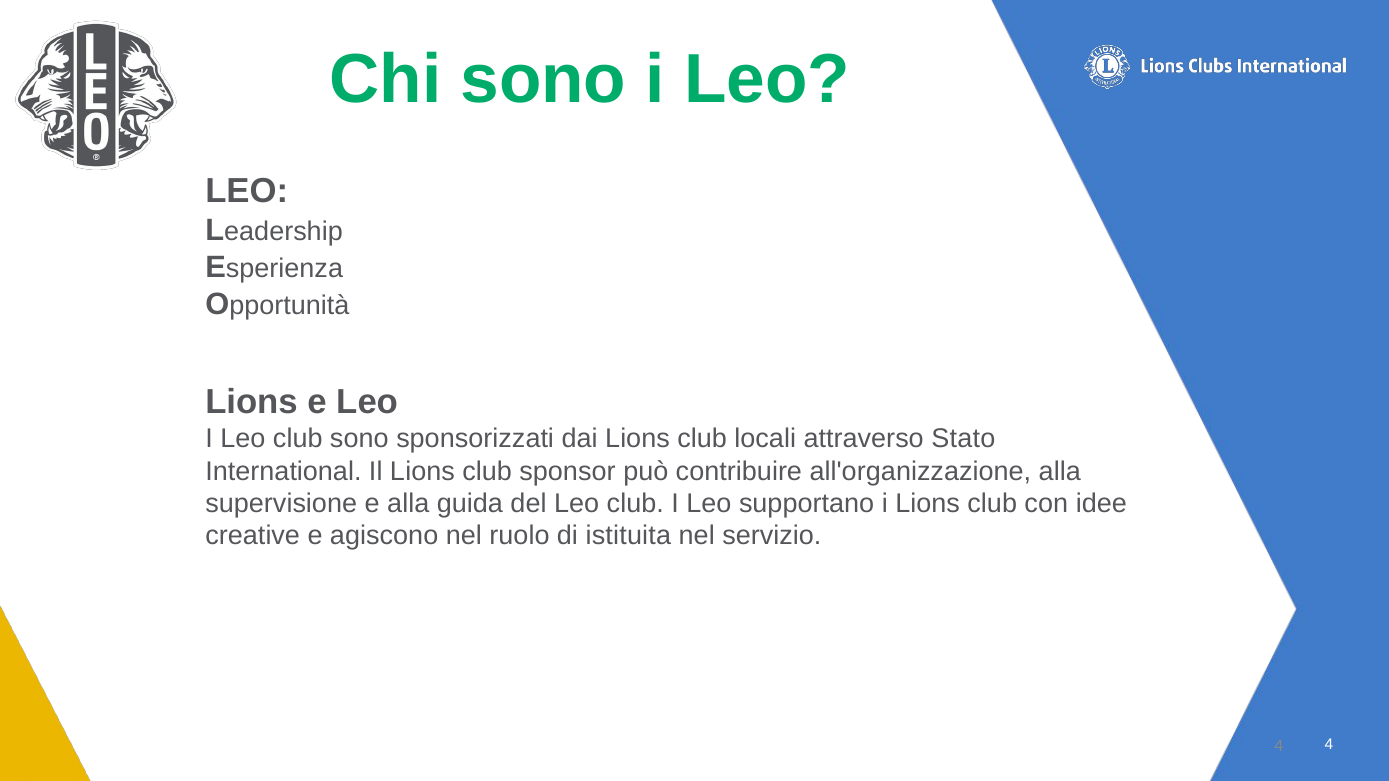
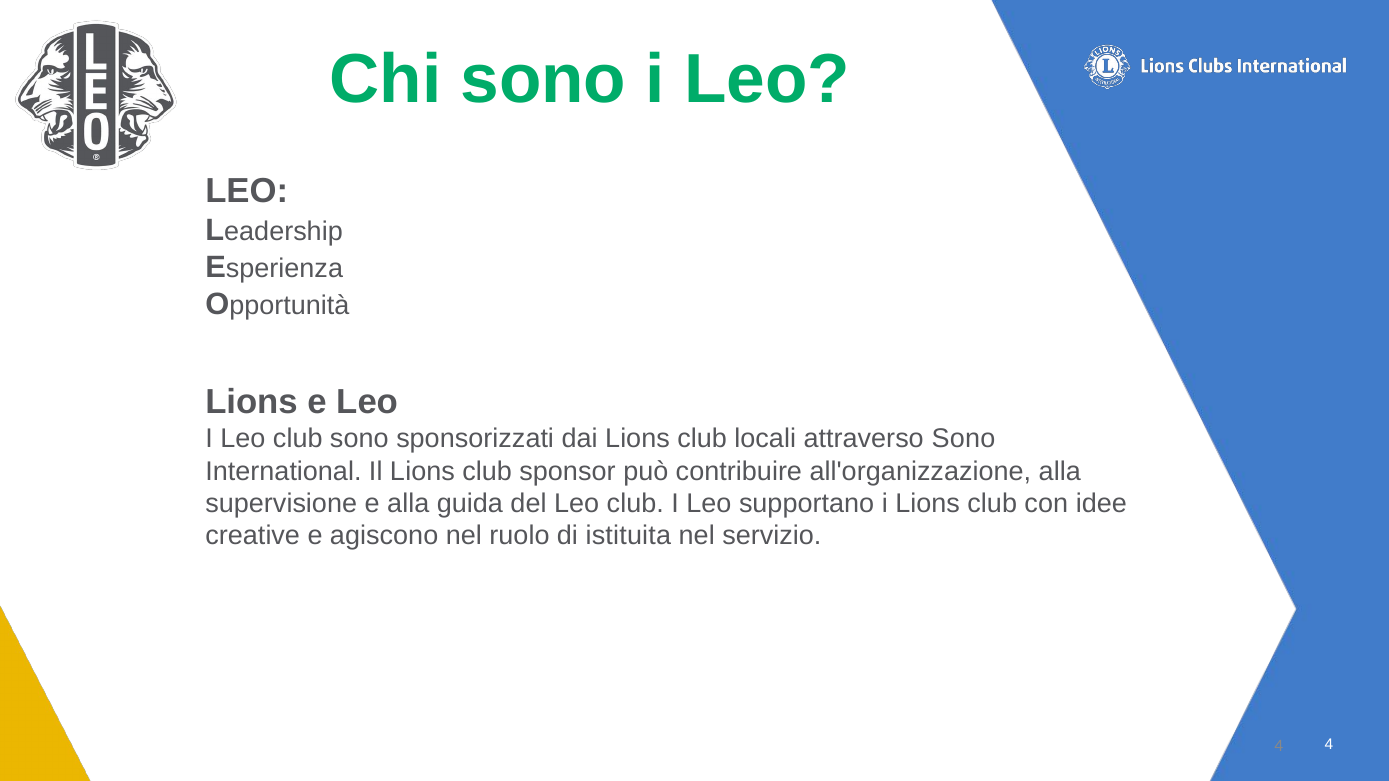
attraverso Stato: Stato -> Sono (963, 439)
